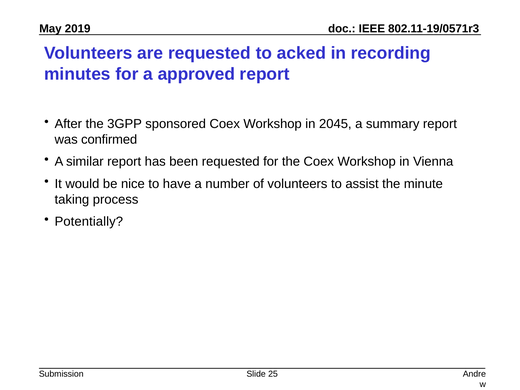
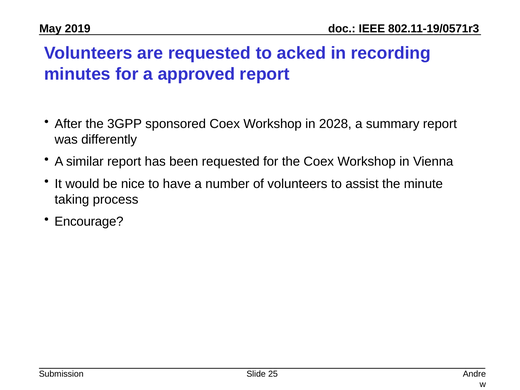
2045: 2045 -> 2028 (335, 124)
confirmed: confirmed -> differently (109, 140)
Potentially: Potentially -> Encourage (89, 222)
